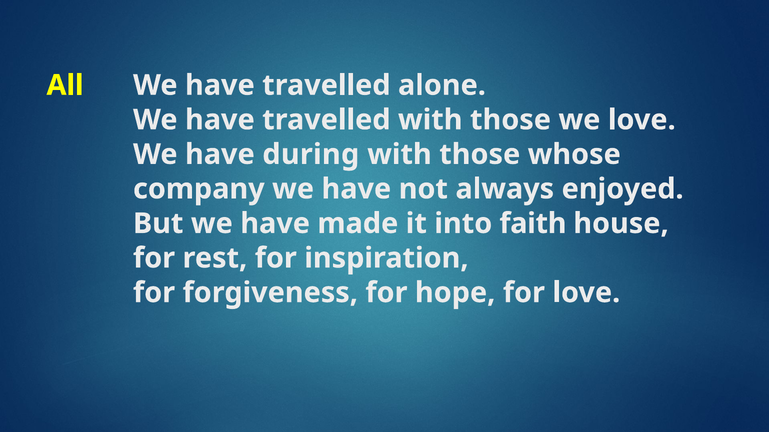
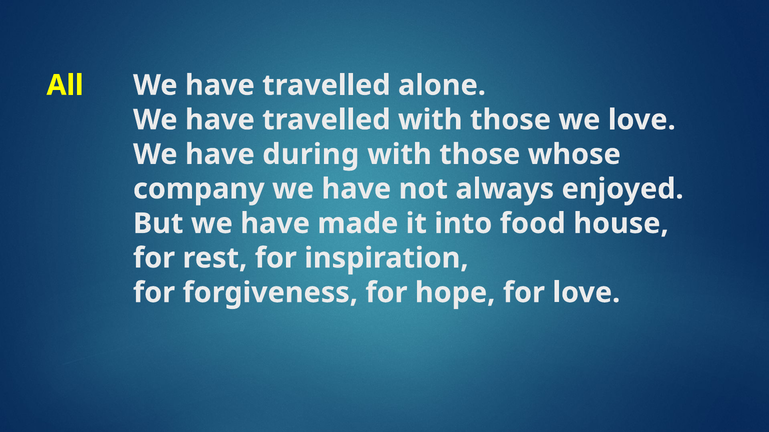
faith: faith -> food (533, 224)
